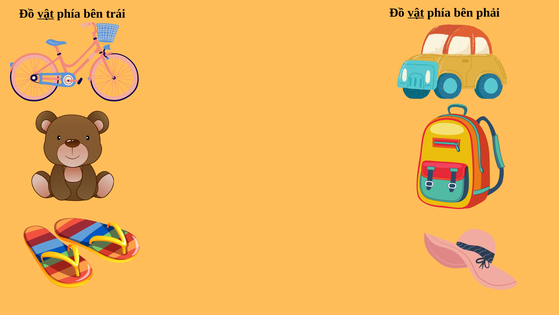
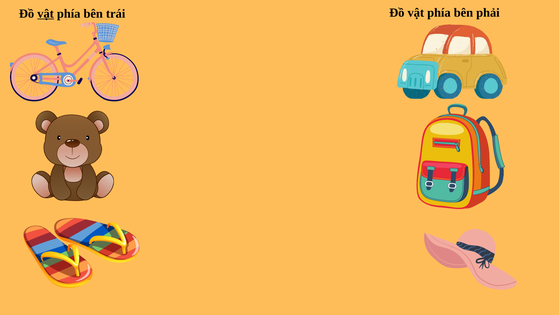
vật underline: present -> none (416, 13)
